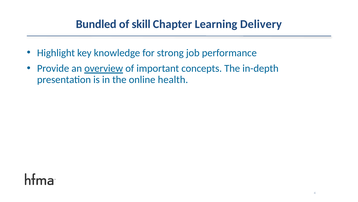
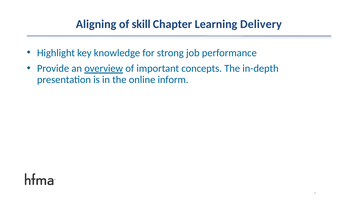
Bundled: Bundled -> Aligning (96, 24)
health: health -> inform (173, 80)
